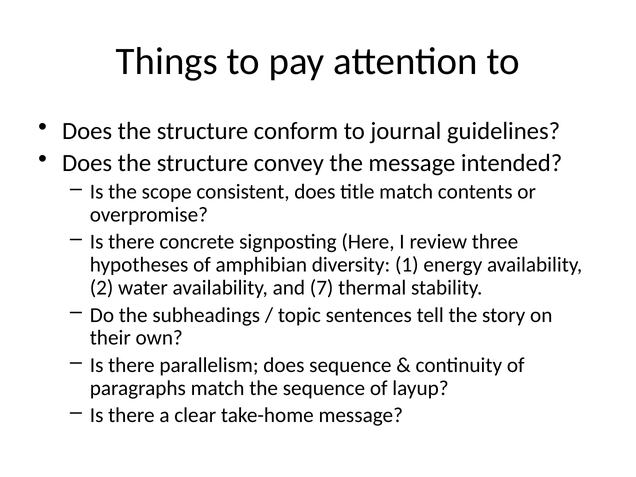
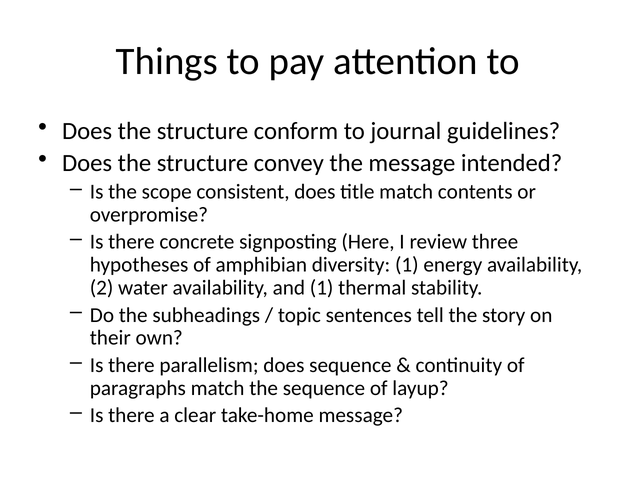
and 7: 7 -> 1 (322, 288)
